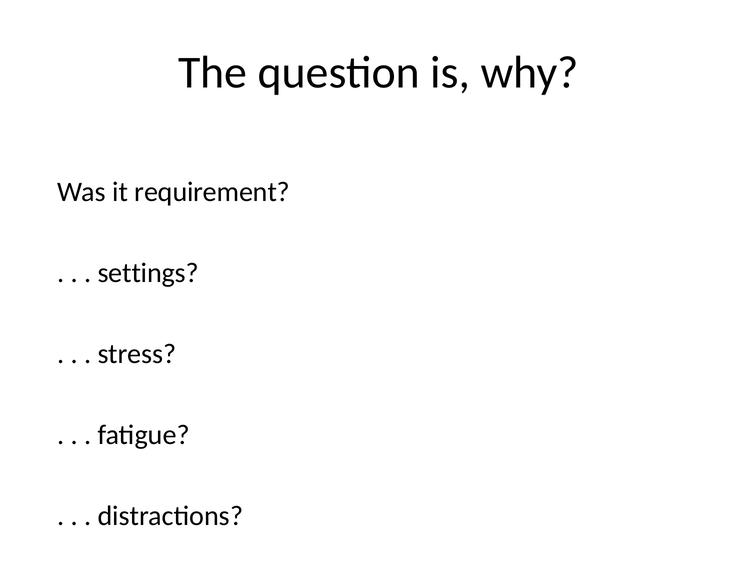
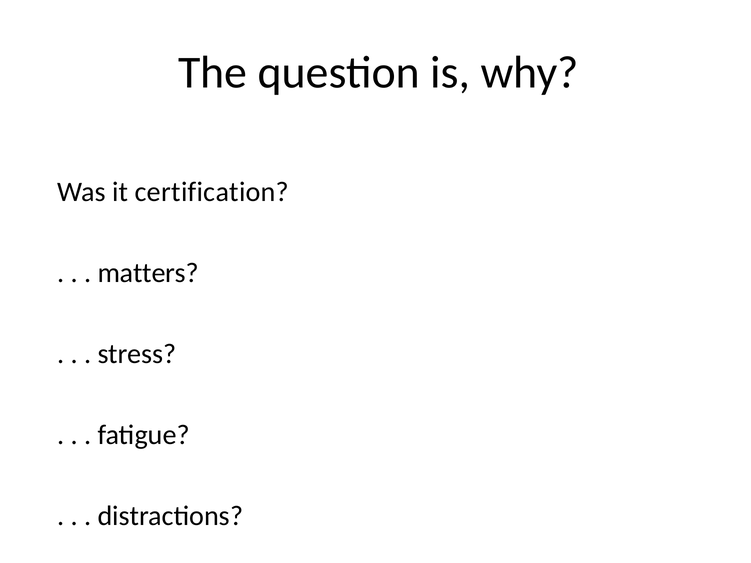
requirement: requirement -> certification (212, 192)
settings: settings -> matters (148, 273)
